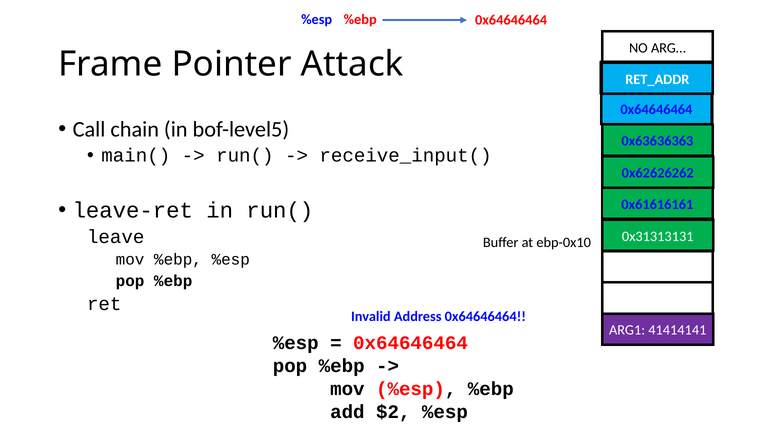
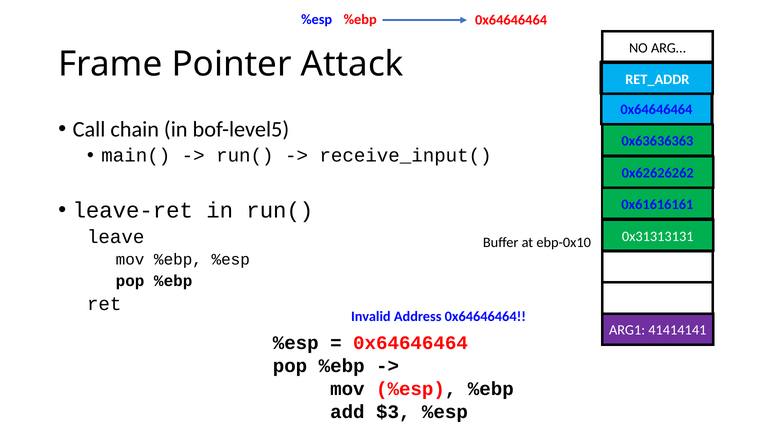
$2: $2 -> $3 (393, 412)
